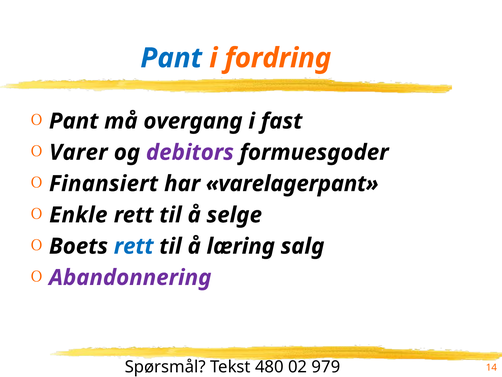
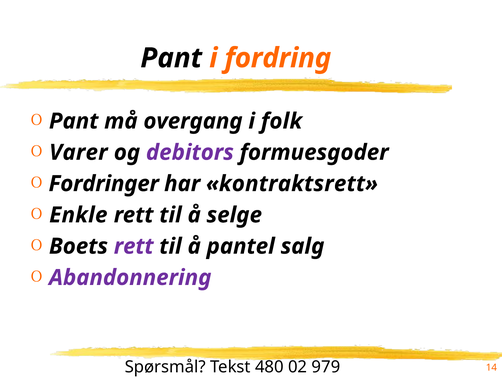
Pant colour: blue -> black (171, 58)
fast: fast -> folk (282, 121)
Finansiert: Finansiert -> Fordringer (104, 183)
varelagerpant: varelagerpant -> kontraktsrett (292, 183)
rett colour: blue -> purple (134, 246)
læring: læring -> pantel (241, 246)
